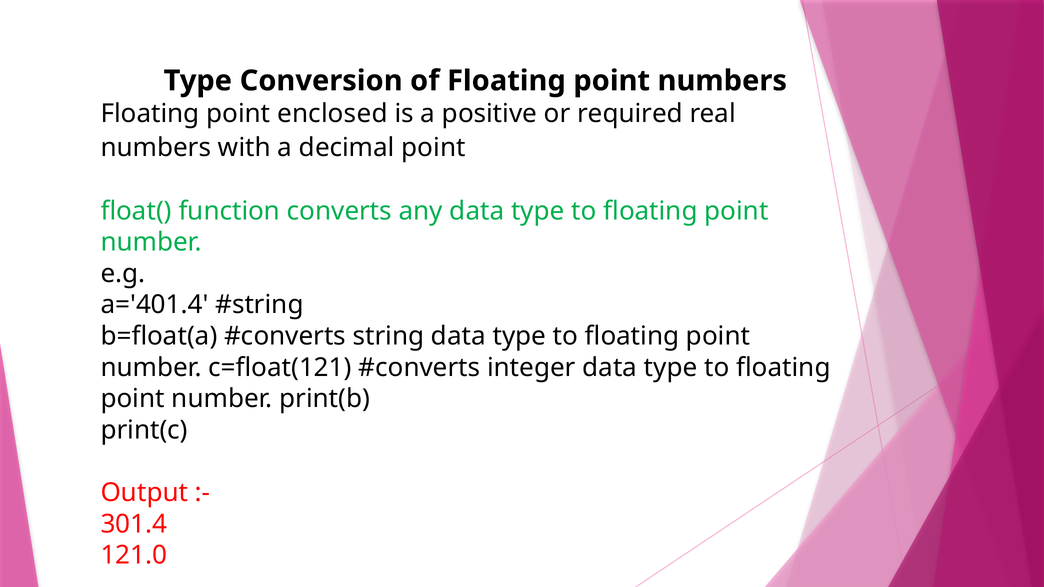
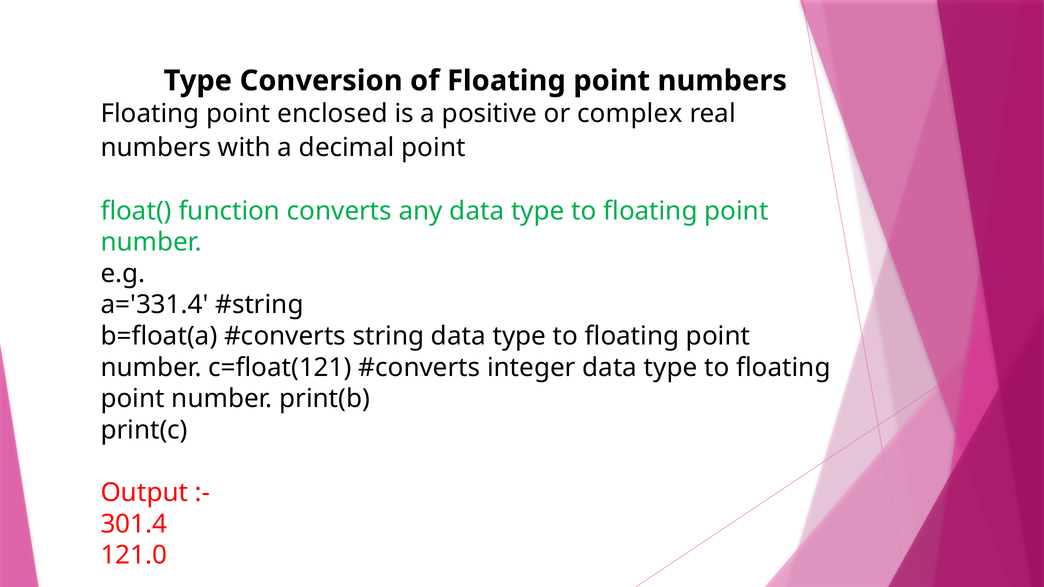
required: required -> complex (630, 114)
a='401.4: a='401.4 -> a='331.4 (155, 305)
